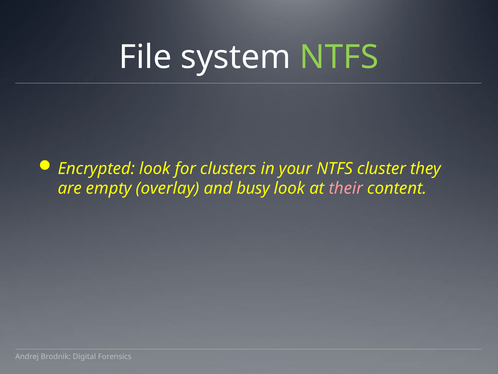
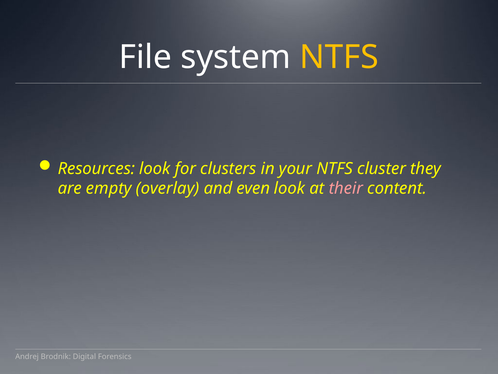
NTFS colour: light green -> yellow (339, 57)
Encrypted: Encrypted -> Resources (96, 168)
busy: busy -> even (253, 188)
